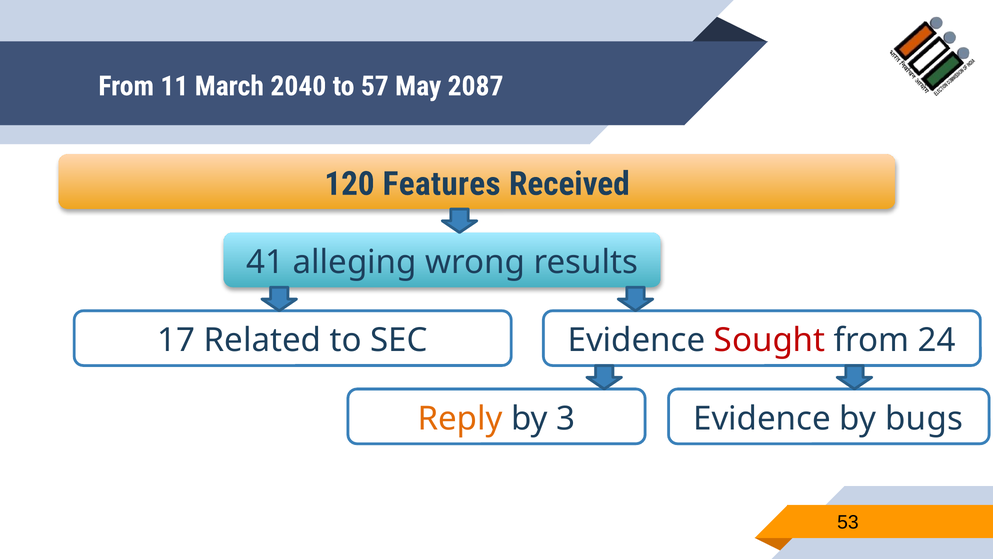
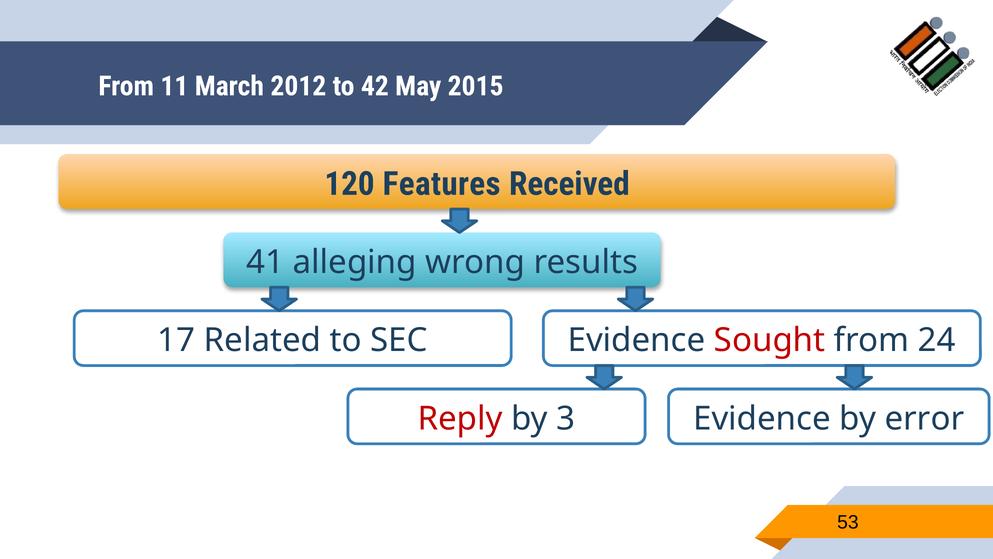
2040: 2040 -> 2012 (298, 86)
57: 57 -> 42 (375, 86)
2087: 2087 -> 2015 (476, 86)
Reply colour: orange -> red (460, 418)
bugs: bugs -> error (924, 418)
